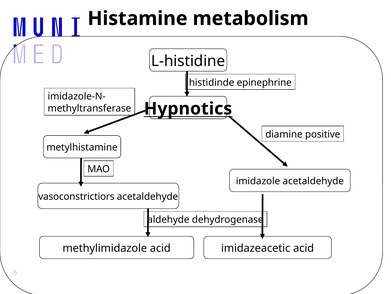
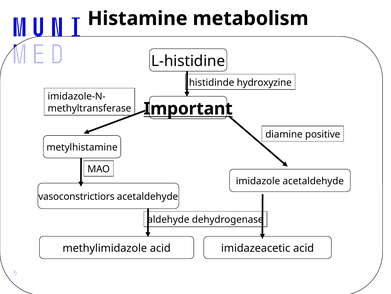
epinephrine: epinephrine -> hydroxyzine (264, 82)
Hypnotics: Hypnotics -> Important (188, 108)
